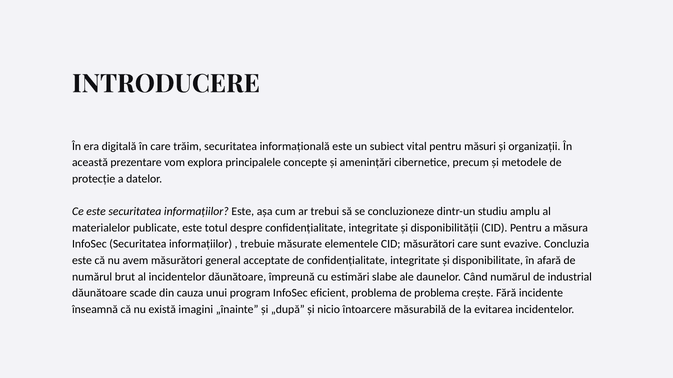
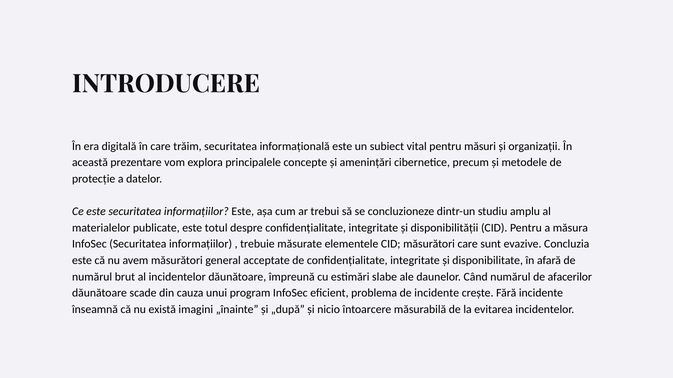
industrial: industrial -> afacerilor (570, 277)
de problema: problema -> incidente (437, 294)
